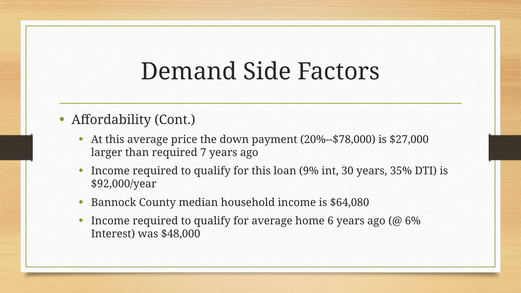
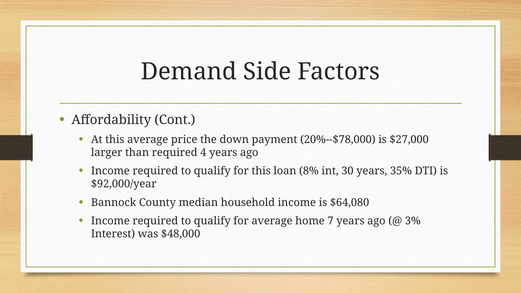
7: 7 -> 4 (203, 153)
9%: 9% -> 8% (309, 171)
6: 6 -> 7 (330, 221)
6%: 6% -> 3% (413, 221)
